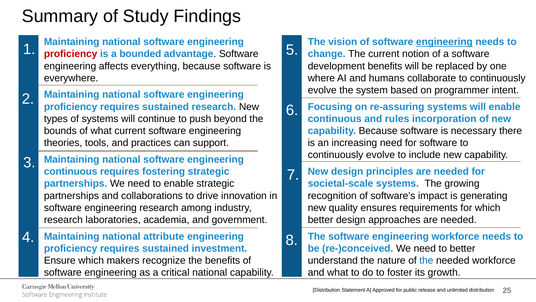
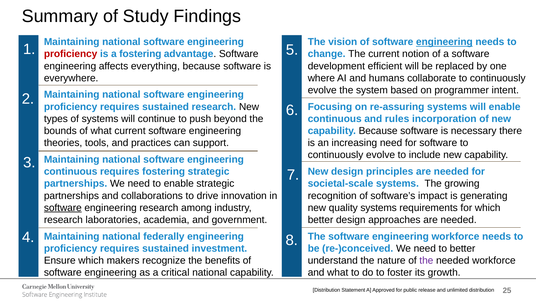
a bounded: bounded -> fostering (140, 54)
development benefits: benefits -> efficient (385, 66)
software underline: none -> present (63, 207)
quality ensures: ensures -> systems (379, 207)
attribute: attribute -> federally (164, 236)
the colour: blue -> purple (426, 260)
